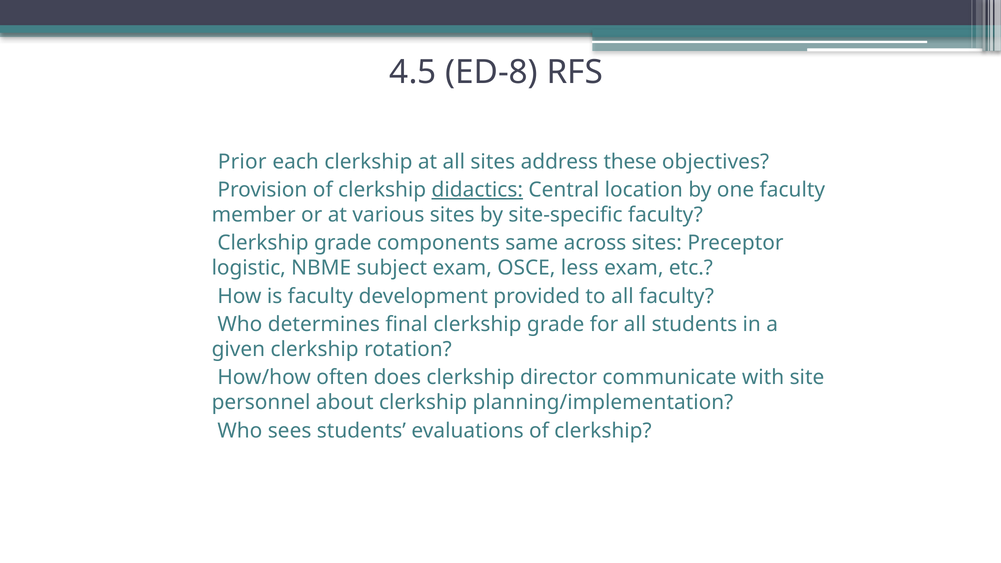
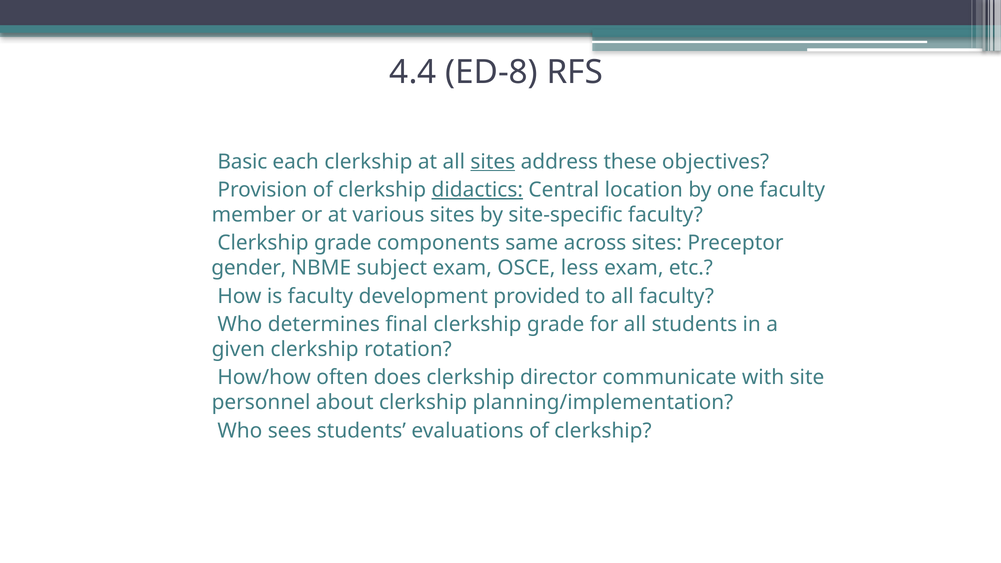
4.5: 4.5 -> 4.4 (413, 72)
Prior: Prior -> Basic (242, 162)
sites underline: none -> present (493, 162)
logistic: logistic -> gender (249, 268)
